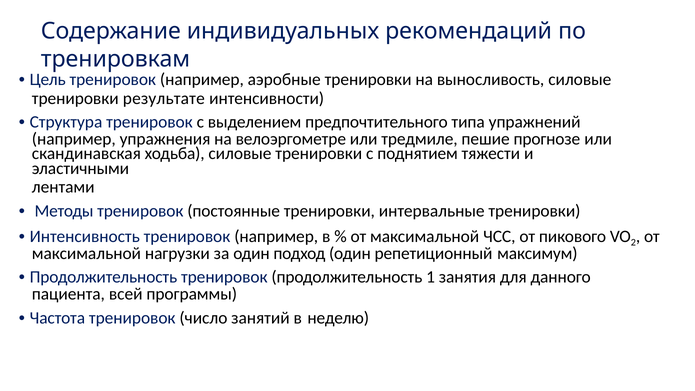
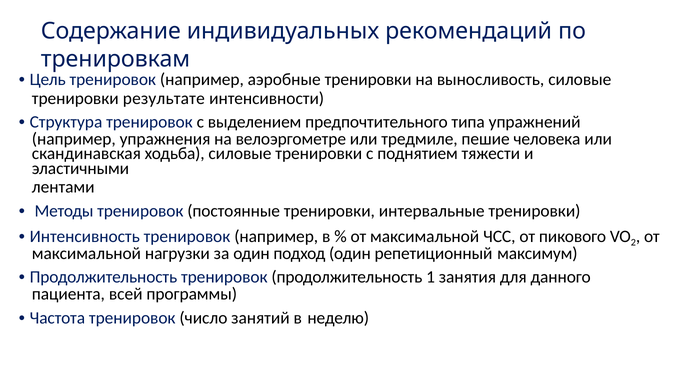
прогнозе: прогнозе -> человека (547, 139)
